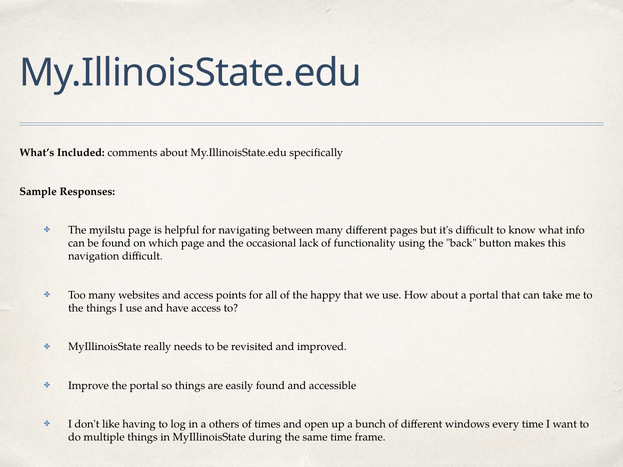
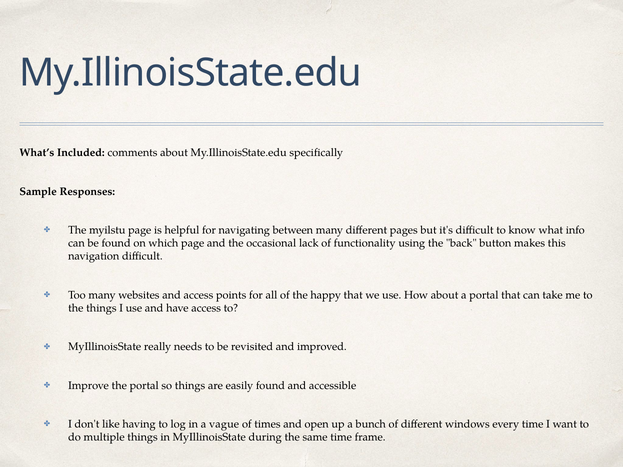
others: others -> vague (224, 424)
